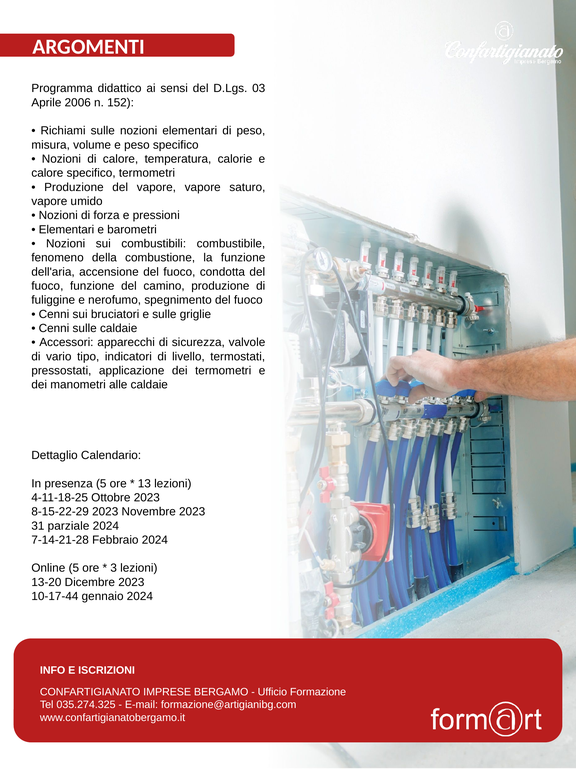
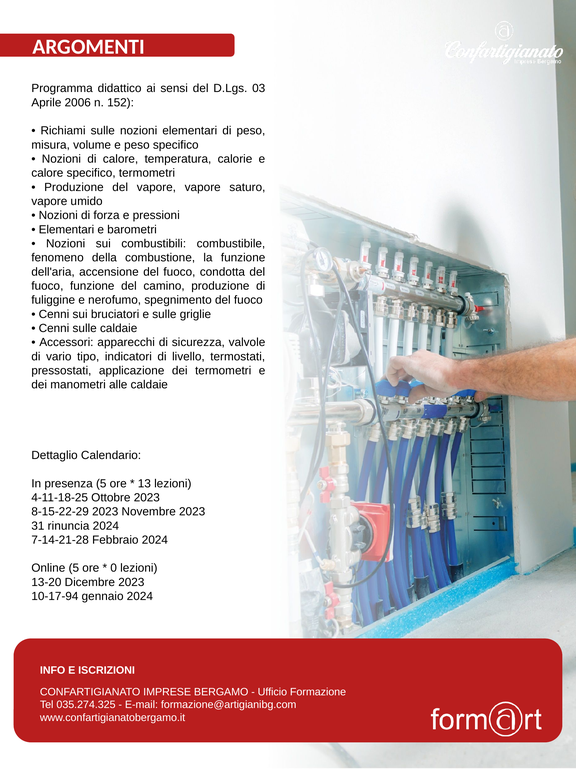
parziale: parziale -> rinuncia (69, 525)
3: 3 -> 0 (114, 567)
10-17-44: 10-17-44 -> 10-17-94 (55, 596)
